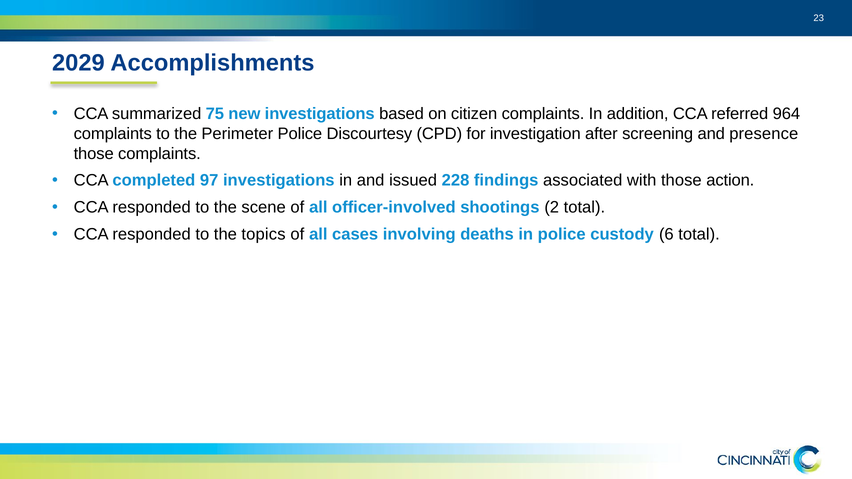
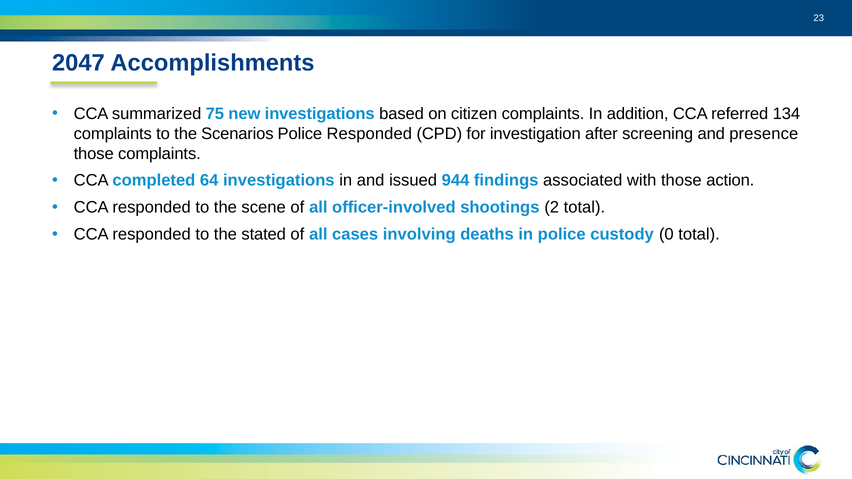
2029: 2029 -> 2047 (78, 63)
964: 964 -> 134 (786, 114)
Perimeter: Perimeter -> Scenarios (237, 134)
Police Discourtesy: Discourtesy -> Responded (369, 134)
97: 97 -> 64 (209, 181)
228: 228 -> 944 (456, 181)
topics: topics -> stated (264, 235)
6: 6 -> 0 (666, 235)
